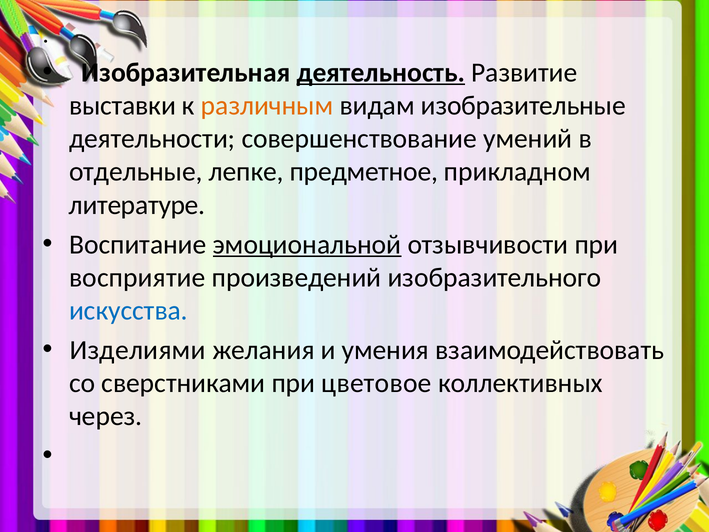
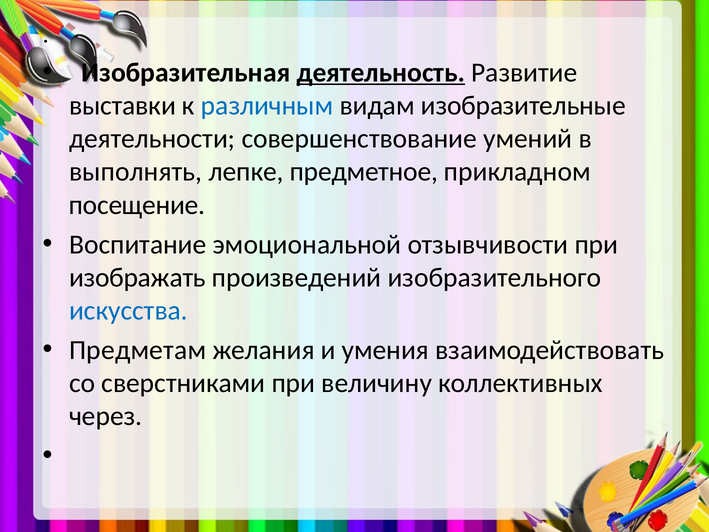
различным colour: orange -> blue (267, 106)
отдельные: отдельные -> выполнять (136, 172)
литературе: литературе -> посещение (137, 205)
эмоциональной underline: present -> none (307, 244)
восприятие: восприятие -> изображать (137, 277)
Изделиями: Изделиями -> Предметам (138, 350)
цветовое: цветовое -> величину (377, 383)
